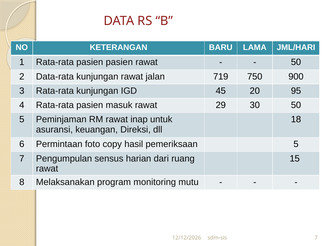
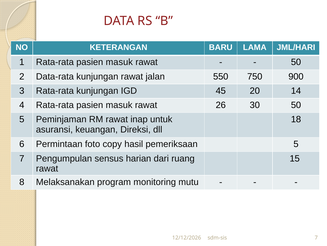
1 Rata-rata pasien pasien: pasien -> masuk (119, 62)
719: 719 -> 550 (221, 76)
95: 95 -> 14 (296, 91)
29: 29 -> 26 (221, 105)
